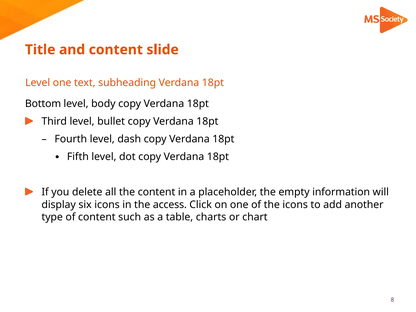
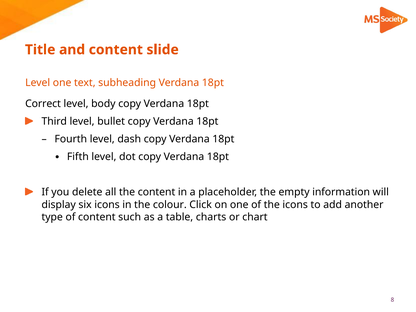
Bottom: Bottom -> Correct (43, 104)
access: access -> colour (170, 205)
